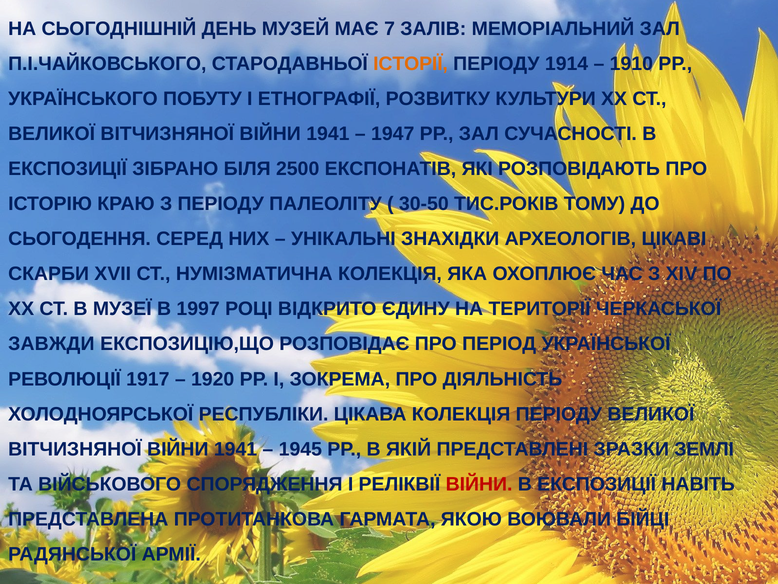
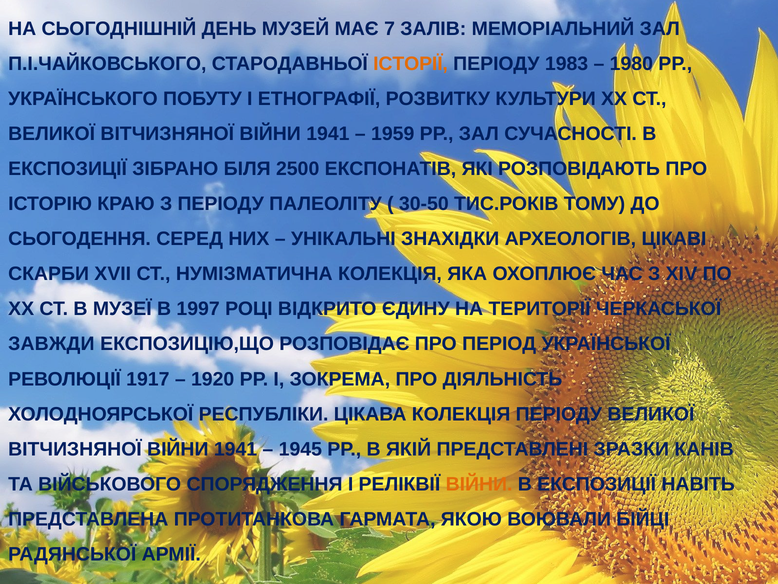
1914: 1914 -> 1983 (567, 64)
1910: 1910 -> 1980 (631, 64)
1947: 1947 -> 1959 (393, 134)
ЗЕМЛІ: ЗЕМЛІ -> КАНІВ (704, 449)
ВІЙНИ colour: red -> orange (479, 484)
